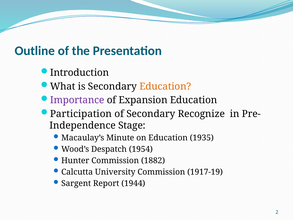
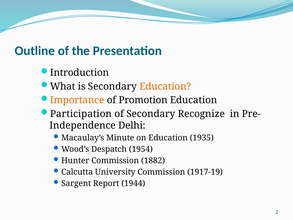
Importance colour: purple -> orange (77, 100)
Expansion: Expansion -> Promotion (143, 100)
Stage: Stage -> Delhi (132, 125)
